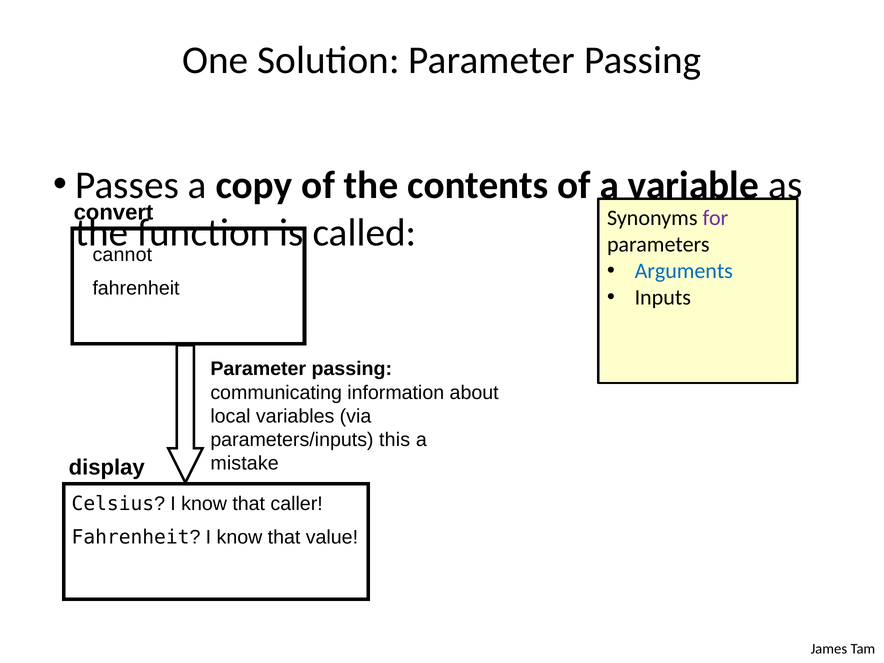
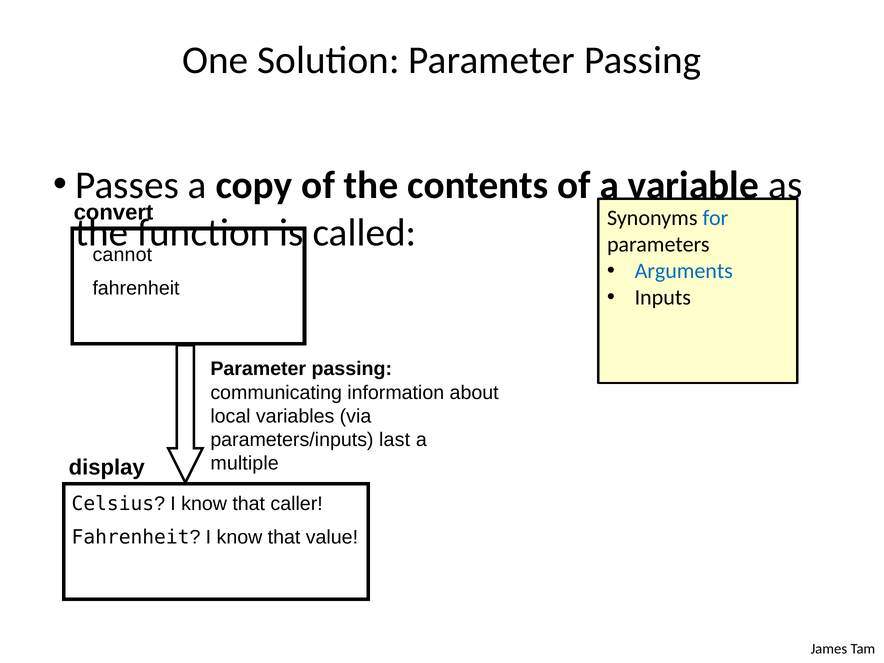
for colour: purple -> blue (715, 218)
this: this -> last (395, 440)
mistake: mistake -> multiple (245, 463)
